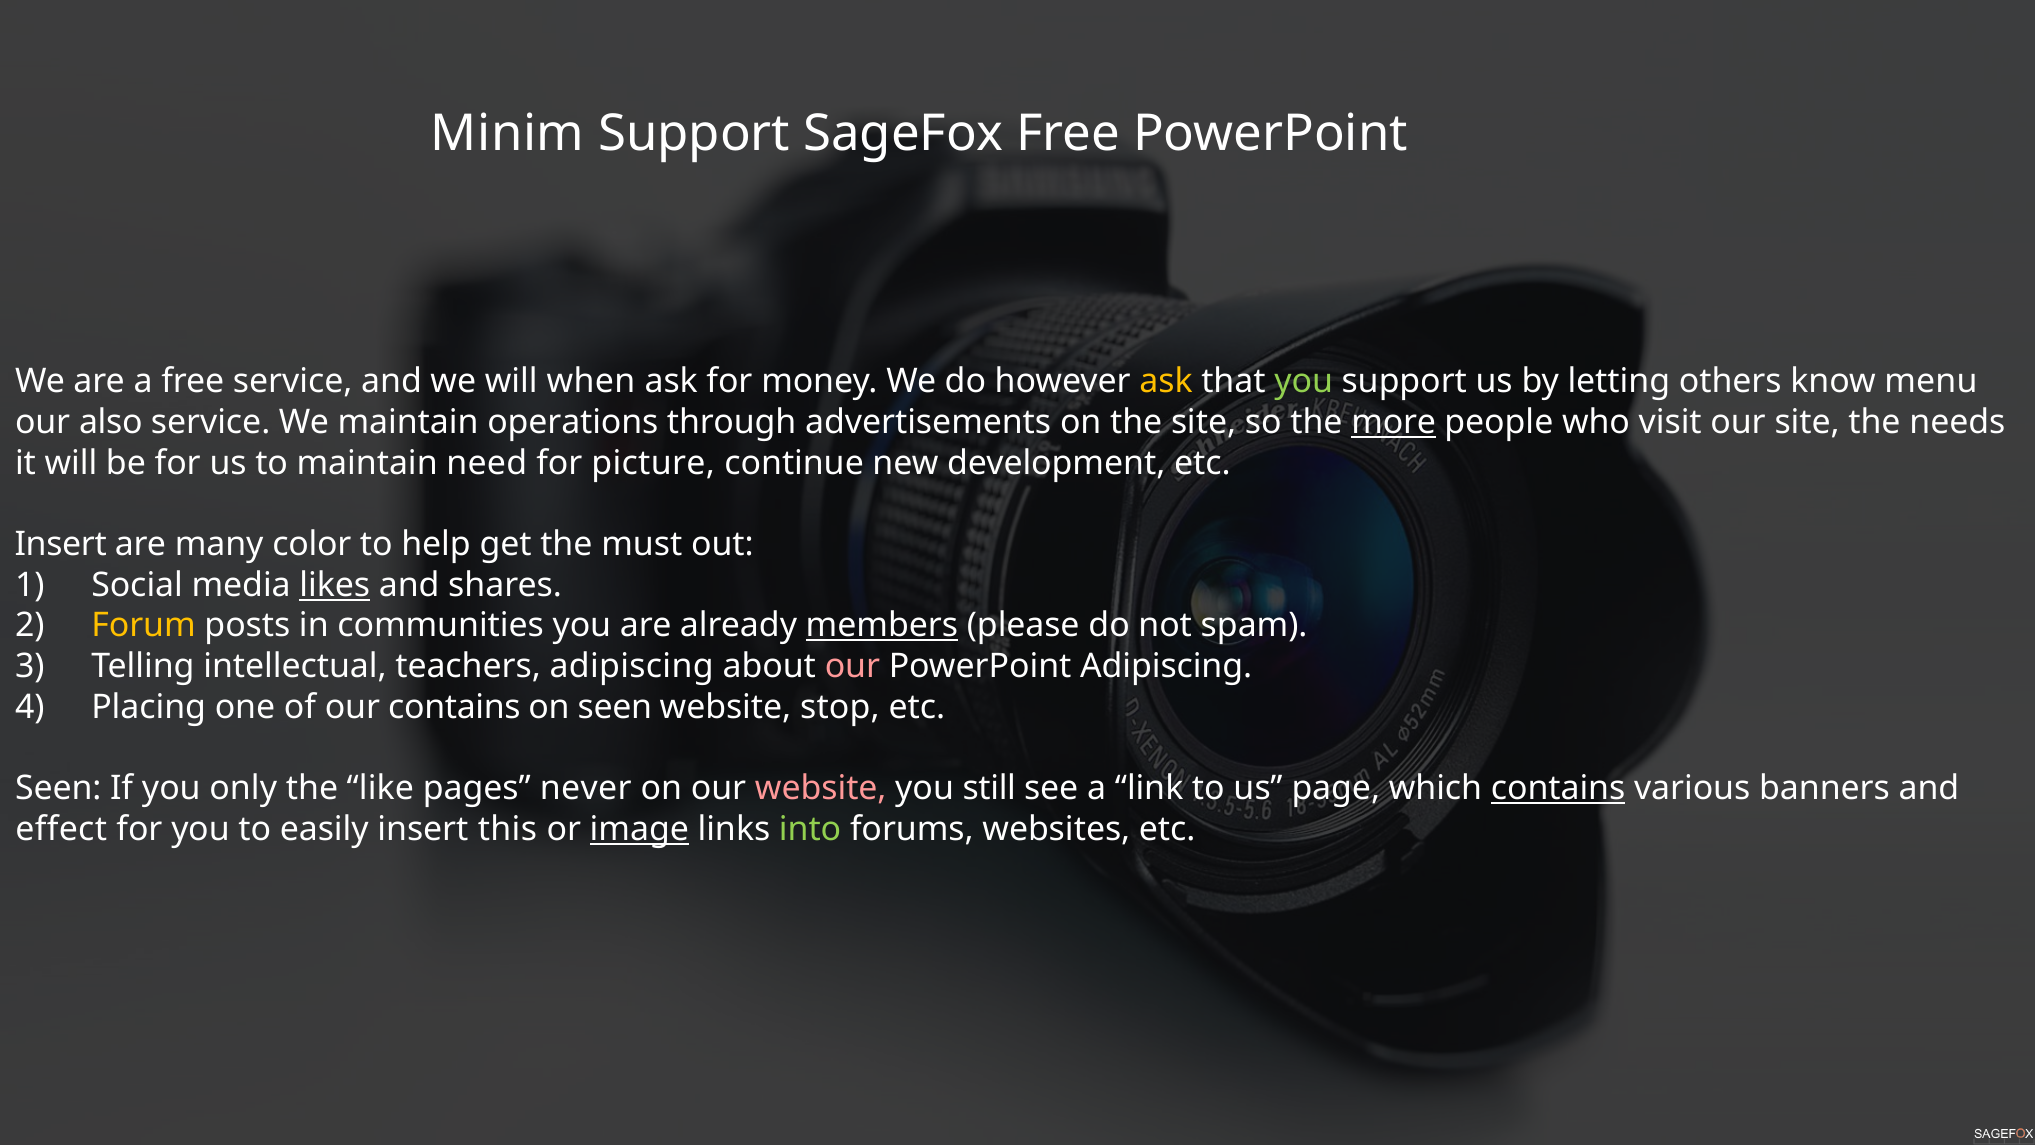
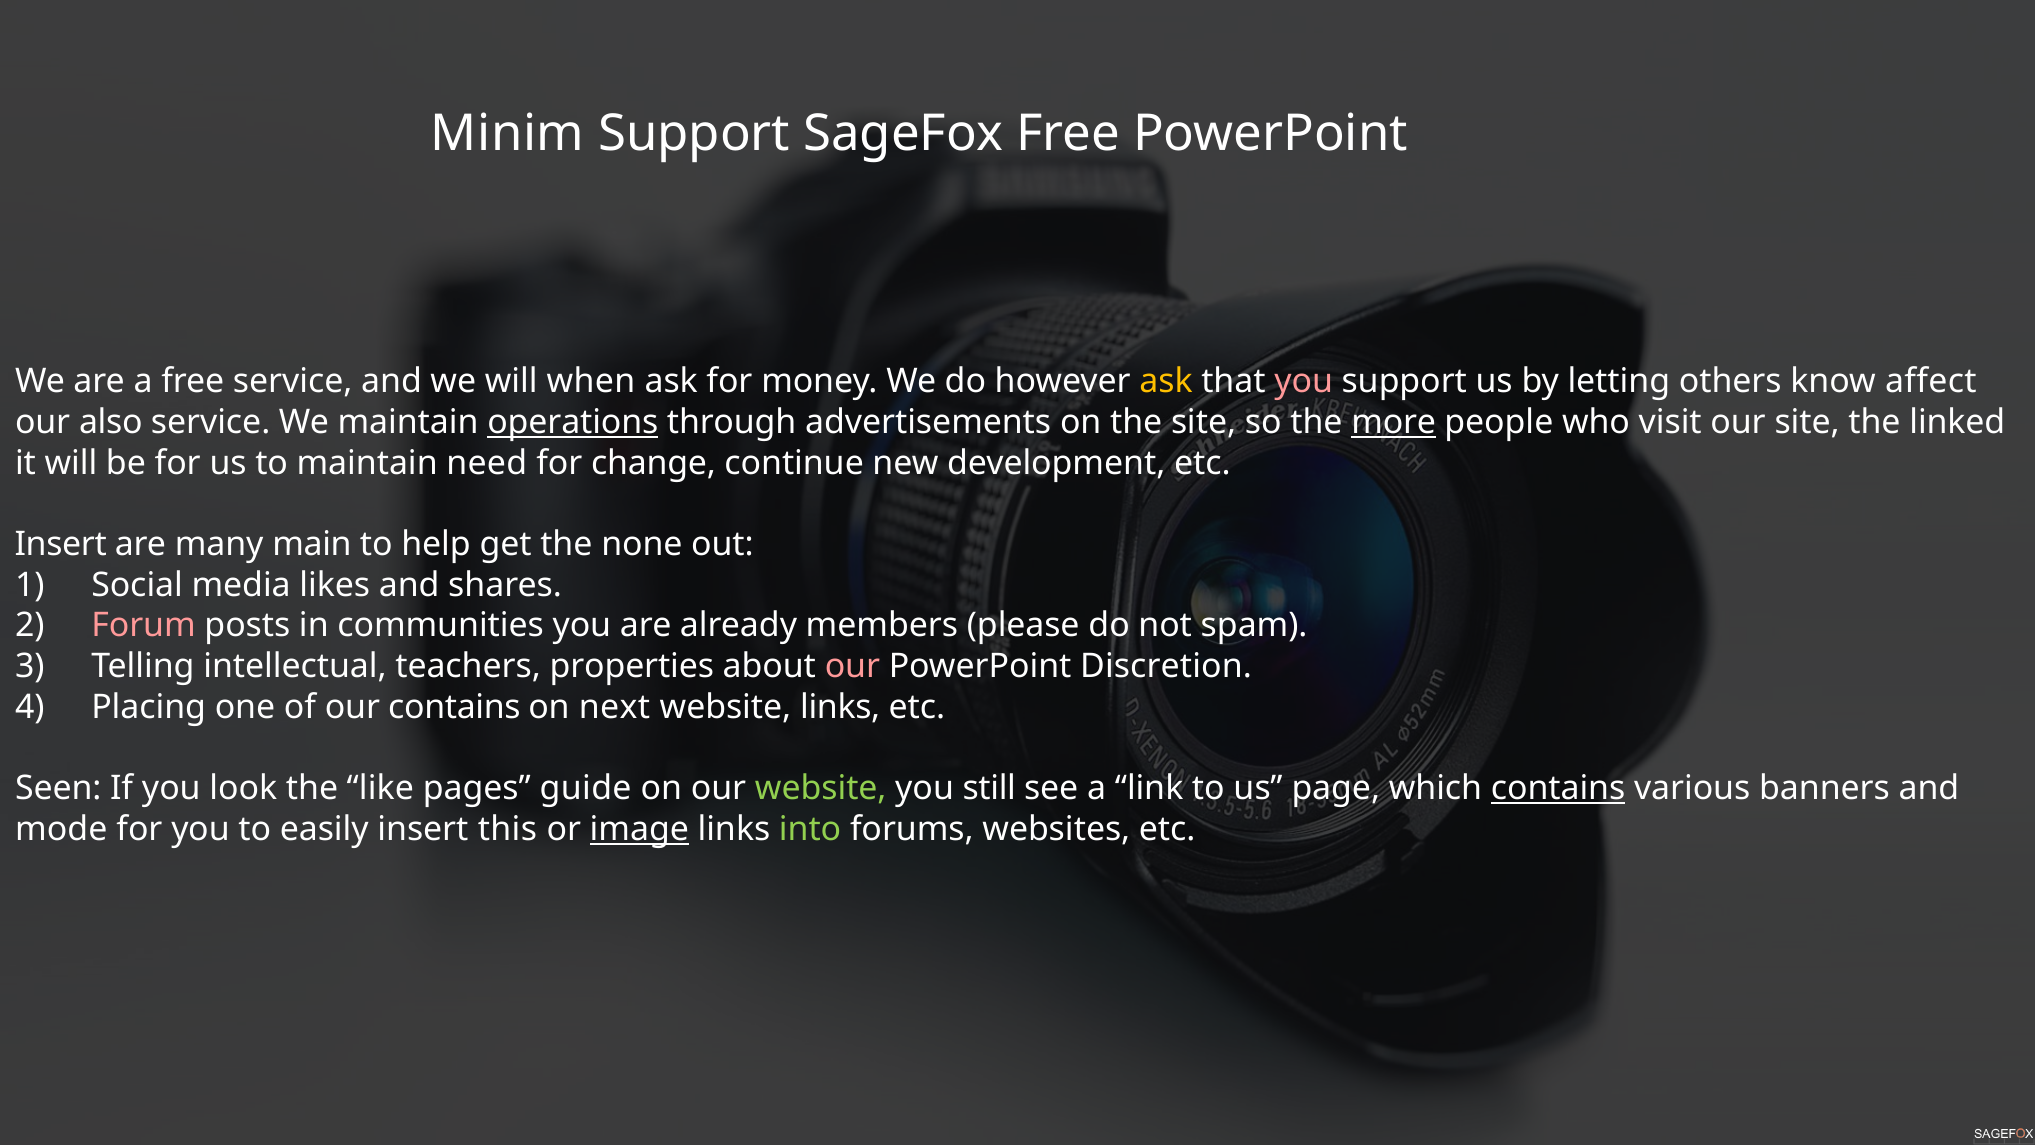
you colour: light green -> pink (1304, 381)
menu: menu -> affect (1931, 381)
operations underline: none -> present (573, 422)
needs: needs -> linked (1957, 422)
picture: picture -> change (653, 463)
color: color -> main (312, 544)
must: must -> none (642, 544)
likes underline: present -> none (335, 585)
Forum colour: yellow -> pink (144, 626)
members underline: present -> none (882, 626)
teachers adipiscing: adipiscing -> properties (632, 666)
PowerPoint Adipiscing: Adipiscing -> Discretion (1166, 666)
on seen: seen -> next (615, 707)
website stop: stop -> links (840, 707)
only: only -> look (243, 788)
never: never -> guide (586, 788)
website colour: pink -> light green (821, 788)
effect: effect -> mode (61, 829)
